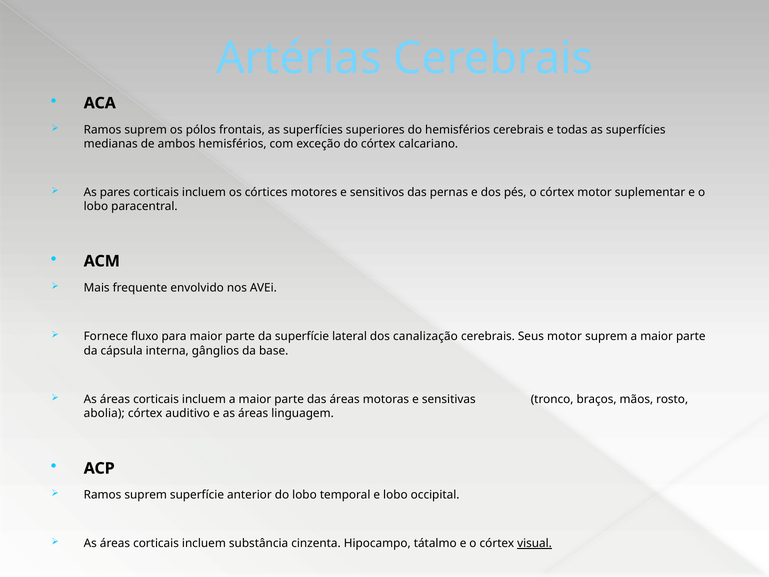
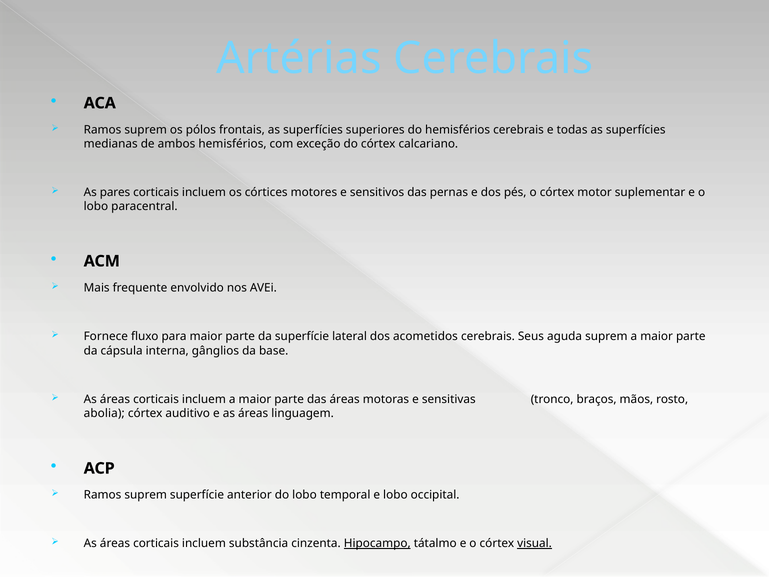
canalização: canalização -> acometidos (425, 336)
Seus motor: motor -> aguda (565, 336)
Hipocampo underline: none -> present (377, 543)
